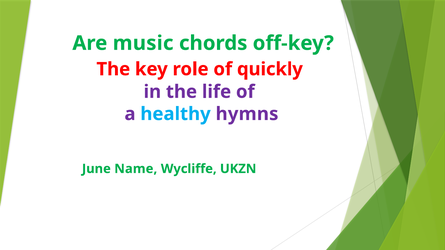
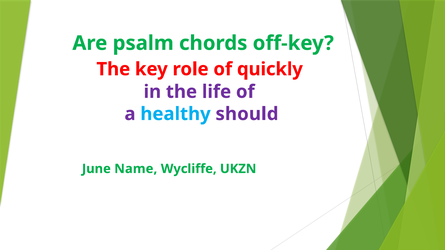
music: music -> psalm (143, 43)
hymns: hymns -> should (247, 114)
